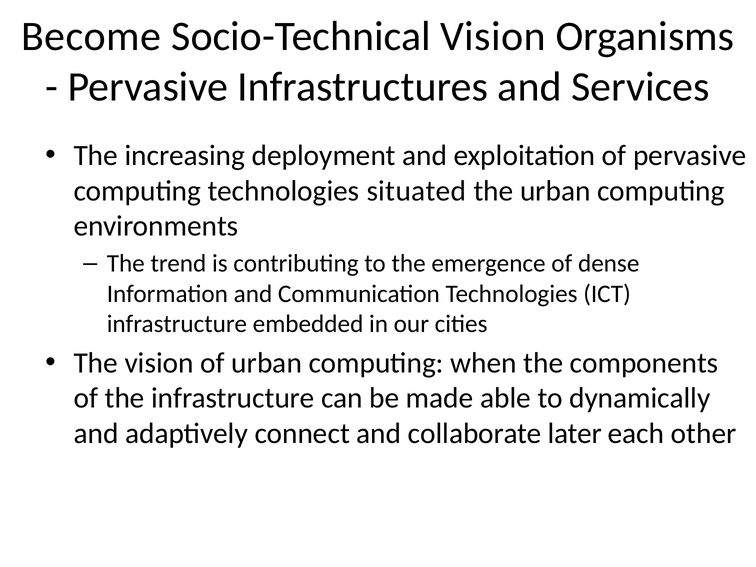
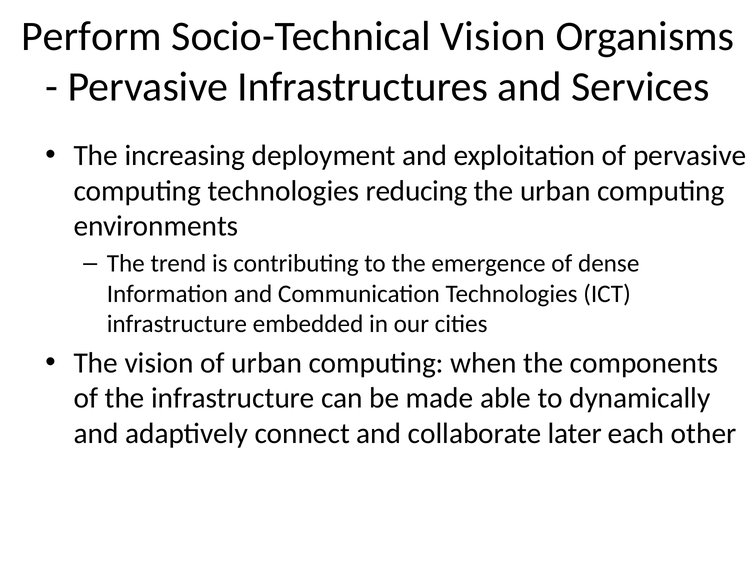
Become: Become -> Perform (91, 36)
situated: situated -> reducing (417, 191)
